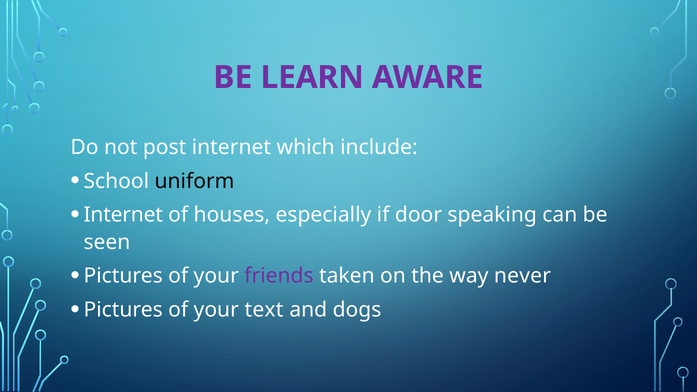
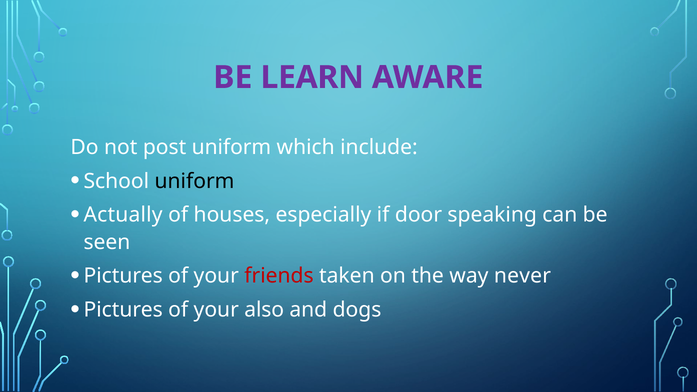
post internet: internet -> uniform (231, 147)
Internet: Internet -> Actually (123, 215)
friends colour: purple -> red (279, 276)
text: text -> also (264, 310)
